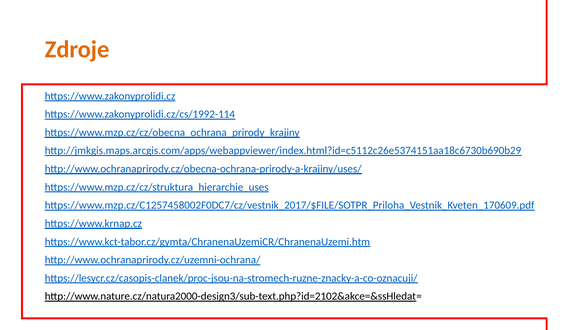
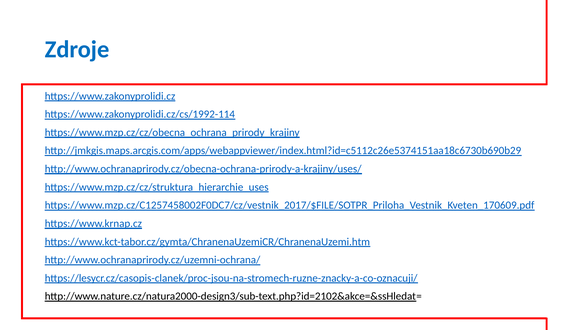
Zdroje colour: orange -> blue (77, 49)
